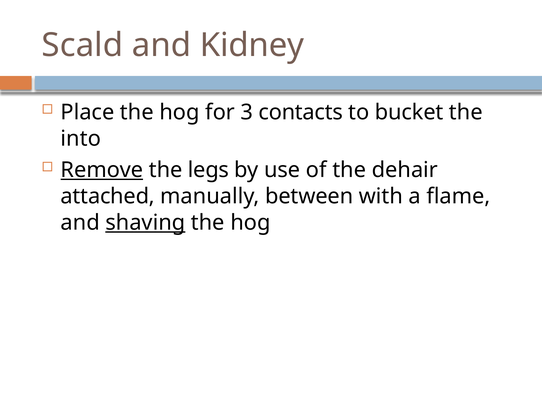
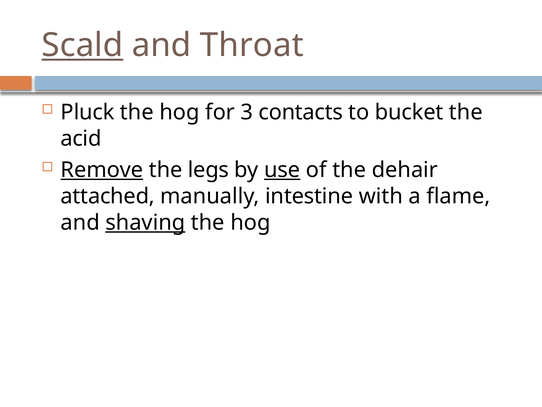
Scald underline: none -> present (82, 45)
Kidney: Kidney -> Throat (252, 45)
Place: Place -> Pluck (88, 112)
into: into -> acid (81, 138)
use underline: none -> present (282, 170)
between: between -> intestine (309, 196)
